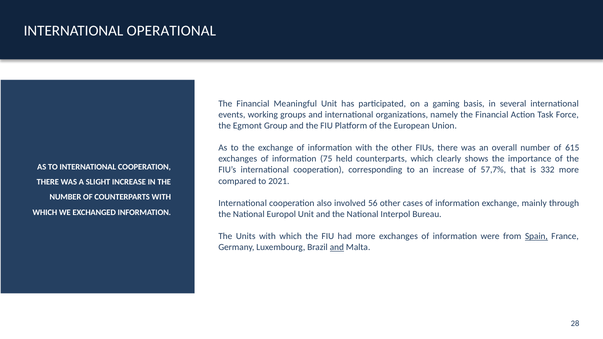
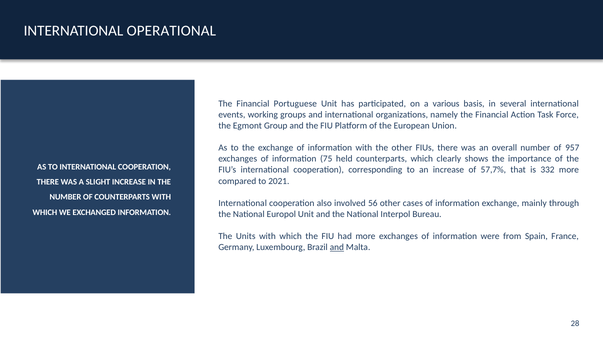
Meaningful: Meaningful -> Portuguese (295, 104)
gaming: gaming -> various (446, 104)
615: 615 -> 957 (572, 148)
Spain underline: present -> none (536, 236)
